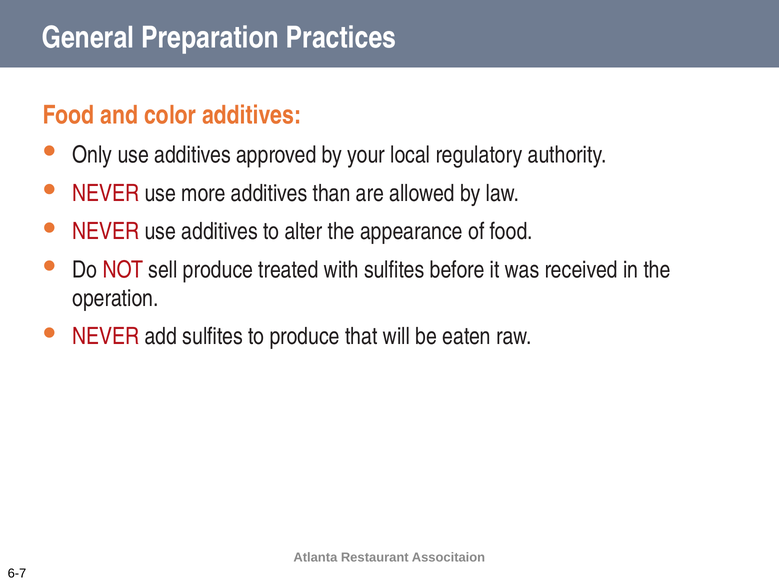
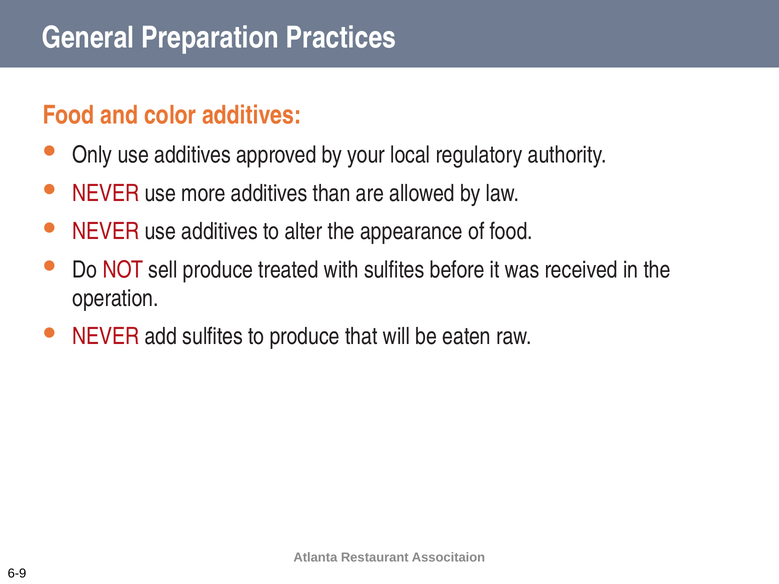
6-7: 6-7 -> 6-9 (17, 573)
